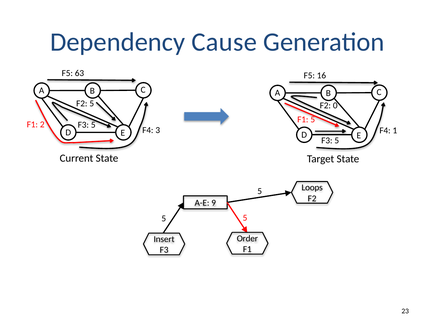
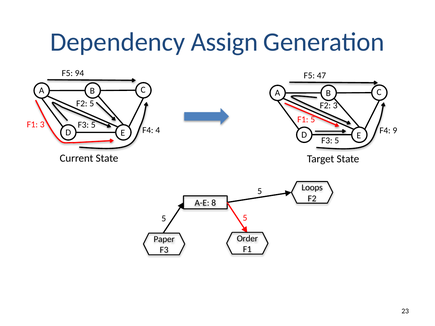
Cause: Cause -> Assign (224, 42)
63: 63 -> 94 (79, 73)
16: 16 -> 47 (321, 76)
F2 0: 0 -> 3 (335, 106)
F1 2: 2 -> 3 (42, 125)
3: 3 -> 4 (158, 130)
1: 1 -> 9 (395, 131)
9: 9 -> 8 (214, 203)
Insert: Insert -> Paper (164, 239)
